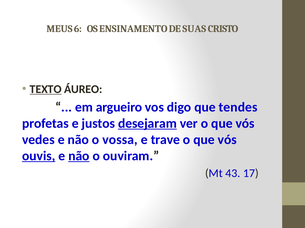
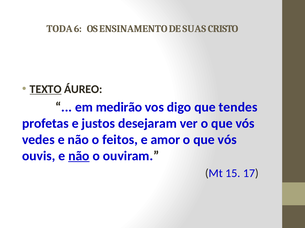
MEUS: MEUS -> TODA (59, 29)
argueiro: argueiro -> medirão (119, 108)
desejaram underline: present -> none (147, 124)
vossa: vossa -> feitos (120, 140)
trave: trave -> amor (165, 140)
ouvis underline: present -> none (39, 156)
43: 43 -> 15 (233, 174)
